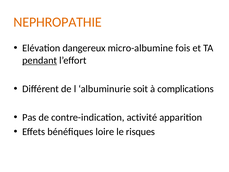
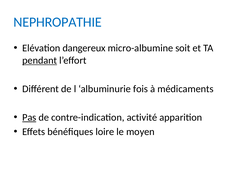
NEPHROPATHIE colour: orange -> blue (58, 22)
fois: fois -> soit (183, 48)
soit: soit -> fois (141, 89)
complications: complications -> médicaments (185, 89)
Pas underline: none -> present (29, 117)
risques: risques -> moyen (140, 132)
